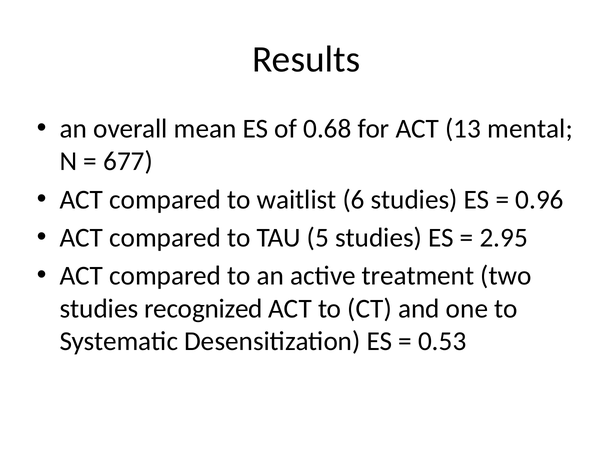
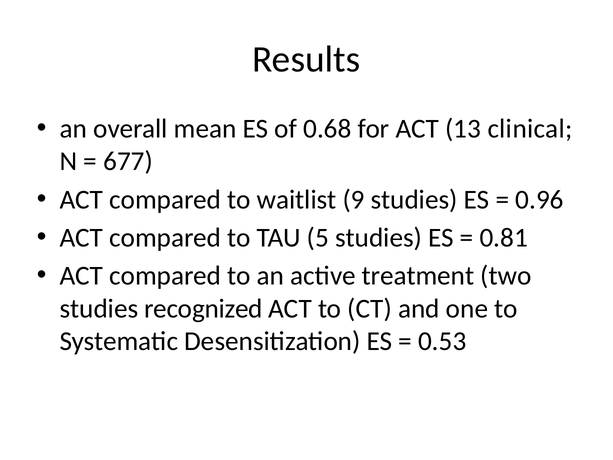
mental: mental -> clinical (530, 129)
6: 6 -> 9 (354, 199)
2.95: 2.95 -> 0.81 (504, 238)
